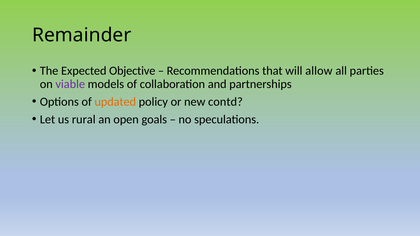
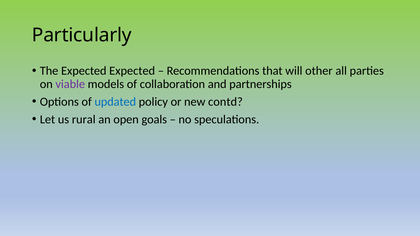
Remainder: Remainder -> Particularly (82, 35)
Expected Objective: Objective -> Expected (132, 71)
allow: allow -> other (319, 71)
updated colour: orange -> blue (115, 102)
